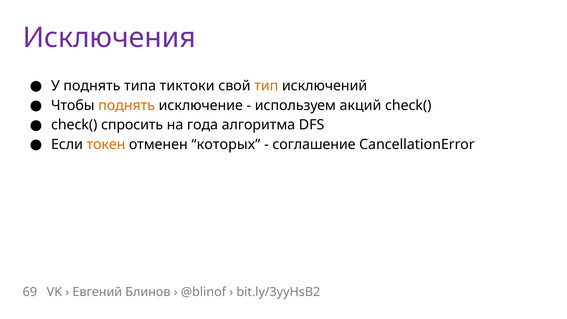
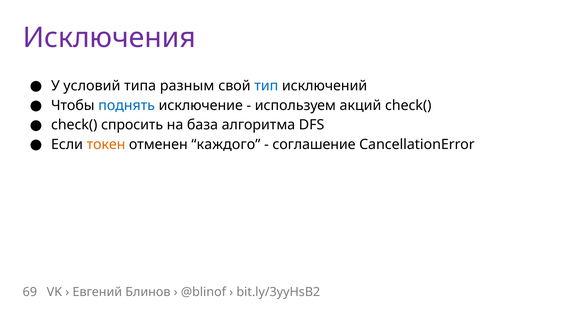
У поднять: поднять -> условий (92, 86)
тиктоки: тиктоки -> разным (187, 86)
тип colour: orange -> blue (266, 86)
поднять colour: orange -> blue (127, 105)
года: года -> база (203, 125)
которых: которых -> каждого (226, 144)
